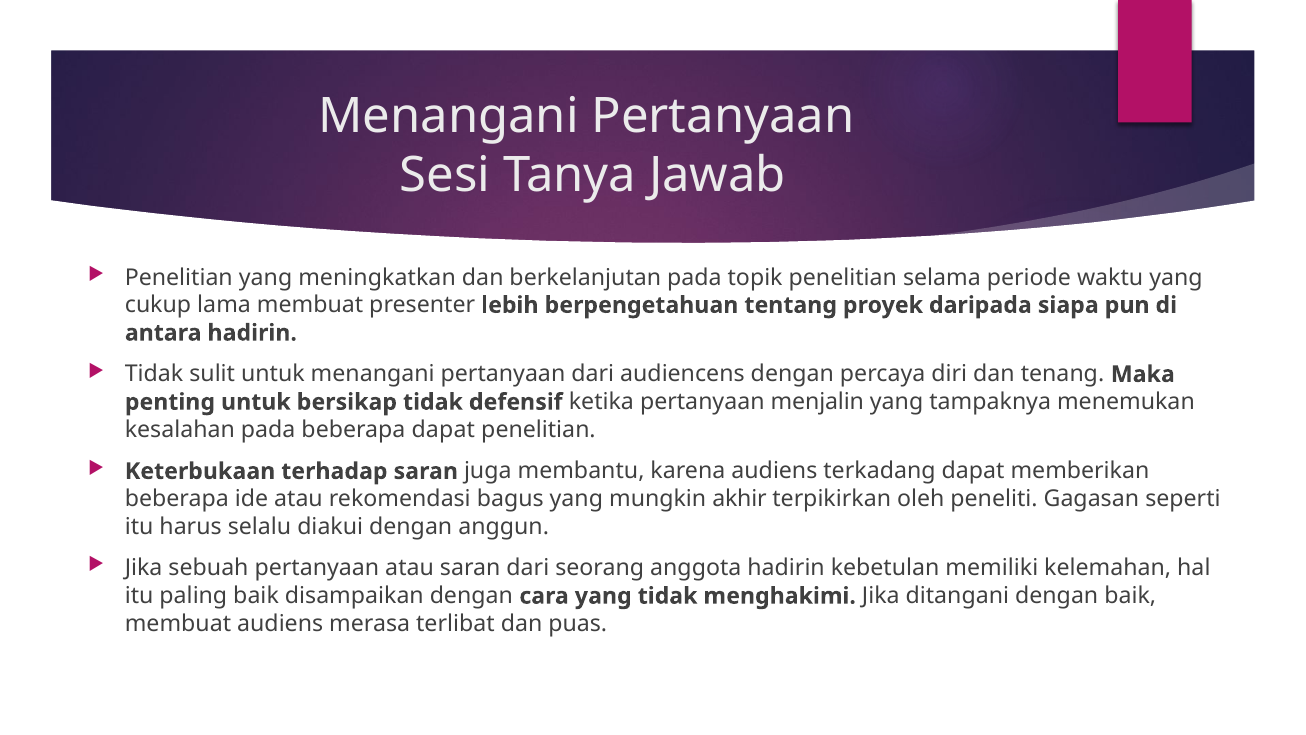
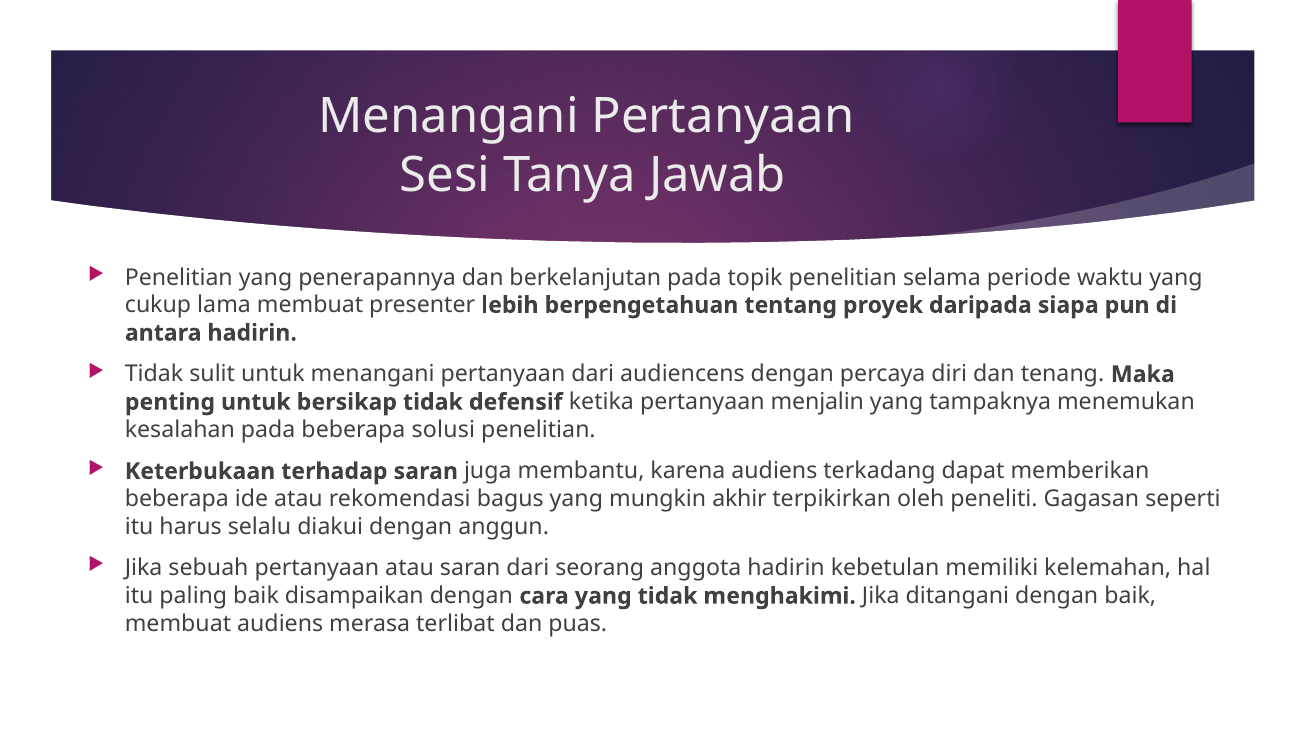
meningkatkan: meningkatkan -> penerapannya (377, 277)
beberapa dapat: dapat -> solusi (443, 430)
